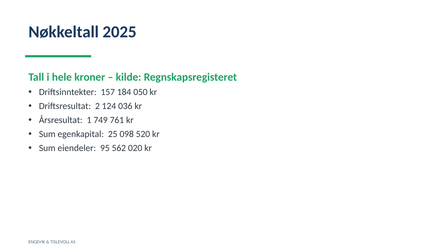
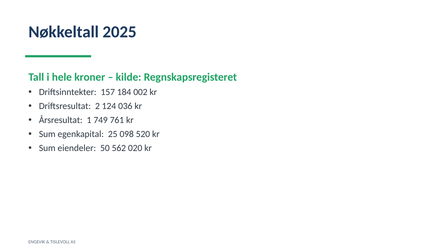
050: 050 -> 002 (140, 92)
95: 95 -> 50 (105, 148)
